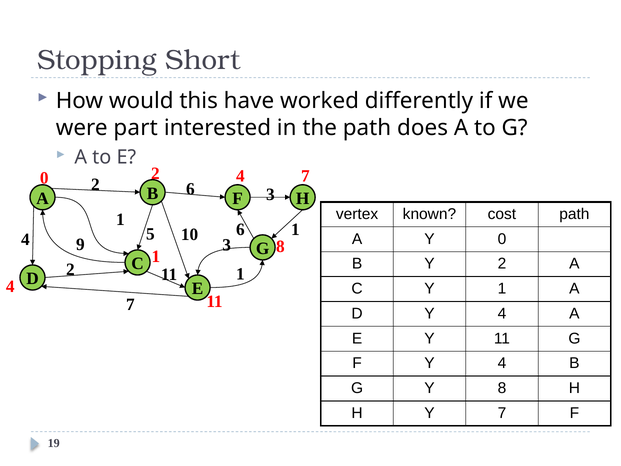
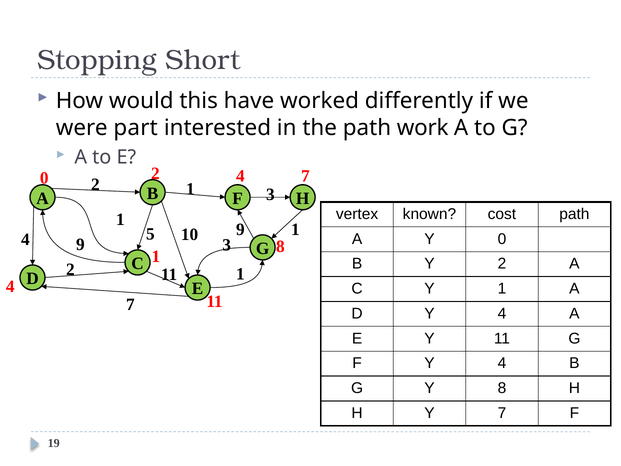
does: does -> work (423, 128)
2 6: 6 -> 1 (190, 189)
10 6: 6 -> 9 (240, 229)
